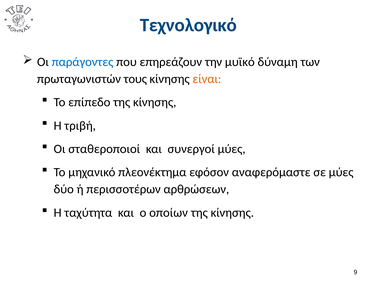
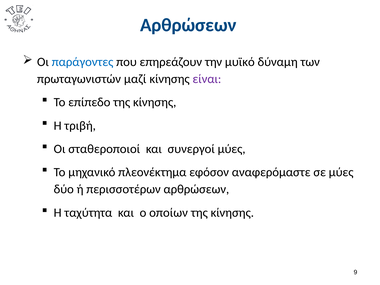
Τεχνολογικό: Τεχνολογικό -> Αρθρώσεων (188, 25)
τους: τους -> μαζί (135, 79)
είναι colour: orange -> purple (207, 79)
